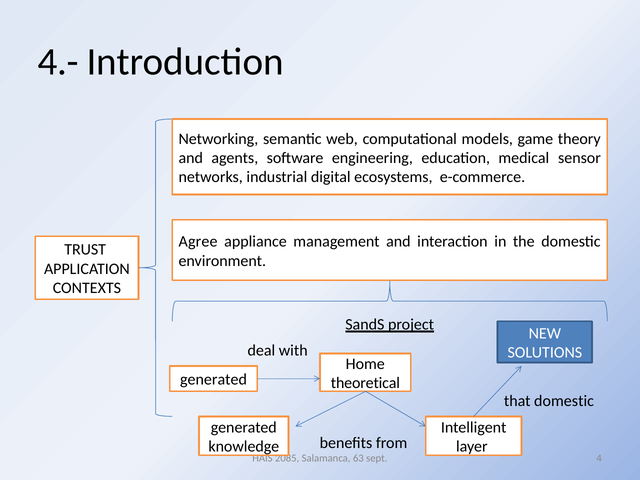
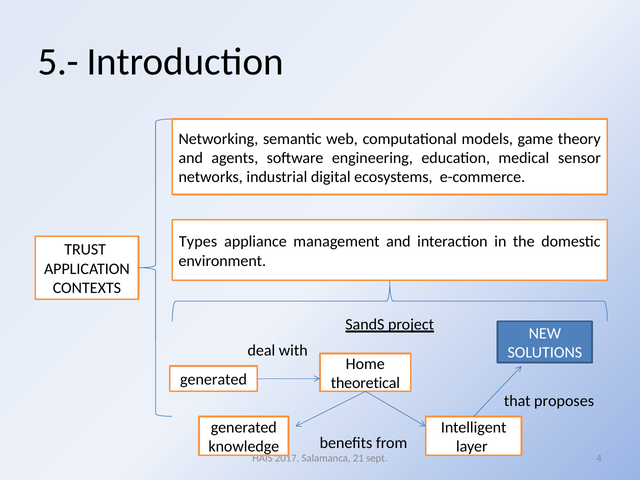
4.-: 4.- -> 5.- (58, 62)
Agree: Agree -> Types (198, 242)
that domestic: domestic -> proposes (564, 401)
2085: 2085 -> 2017 (287, 458)
63: 63 -> 21 (358, 458)
